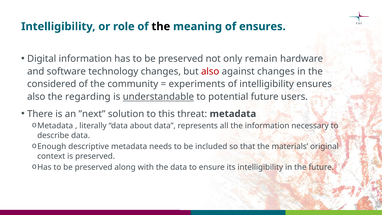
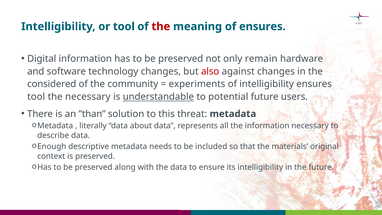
or role: role -> tool (124, 26)
the colour: black -> red (161, 26)
also: also -> tool (36, 97)
the regarding: regarding -> necessary (88, 97)
”next: ”next -> ”than (92, 114)
